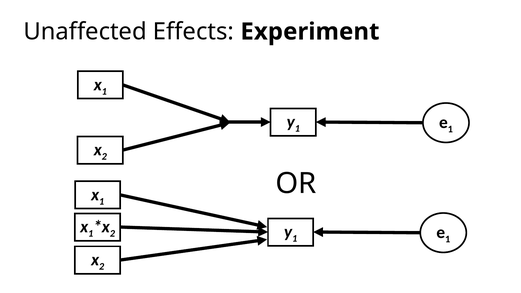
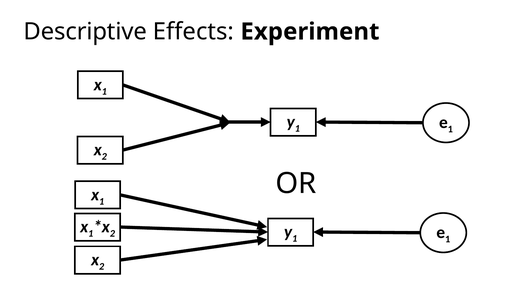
Unaffected: Unaffected -> Descriptive (85, 32)
